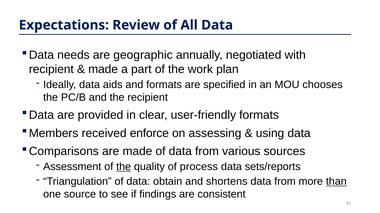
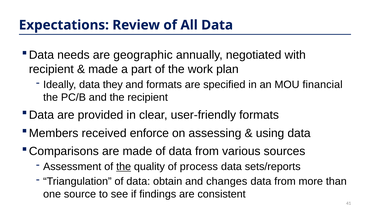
aids: aids -> they (113, 85)
chooses: chooses -> financial (323, 85)
shortens: shortens -> changes (227, 182)
than underline: present -> none (336, 182)
